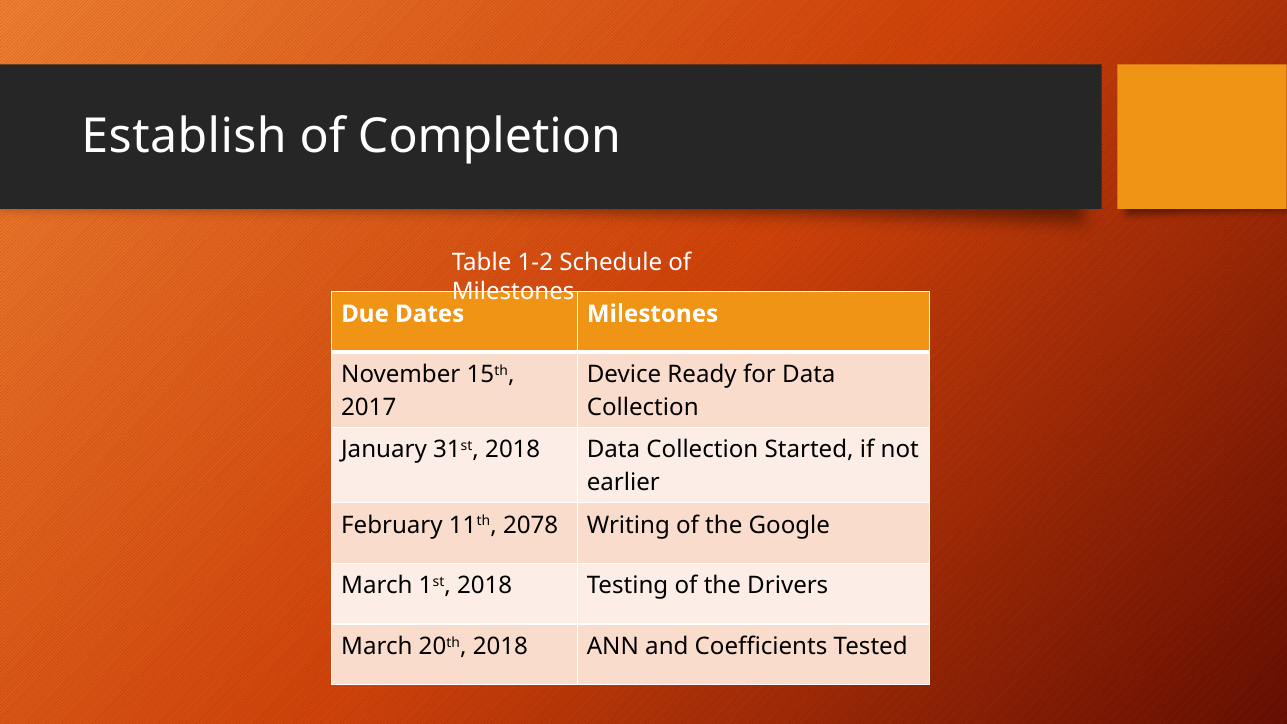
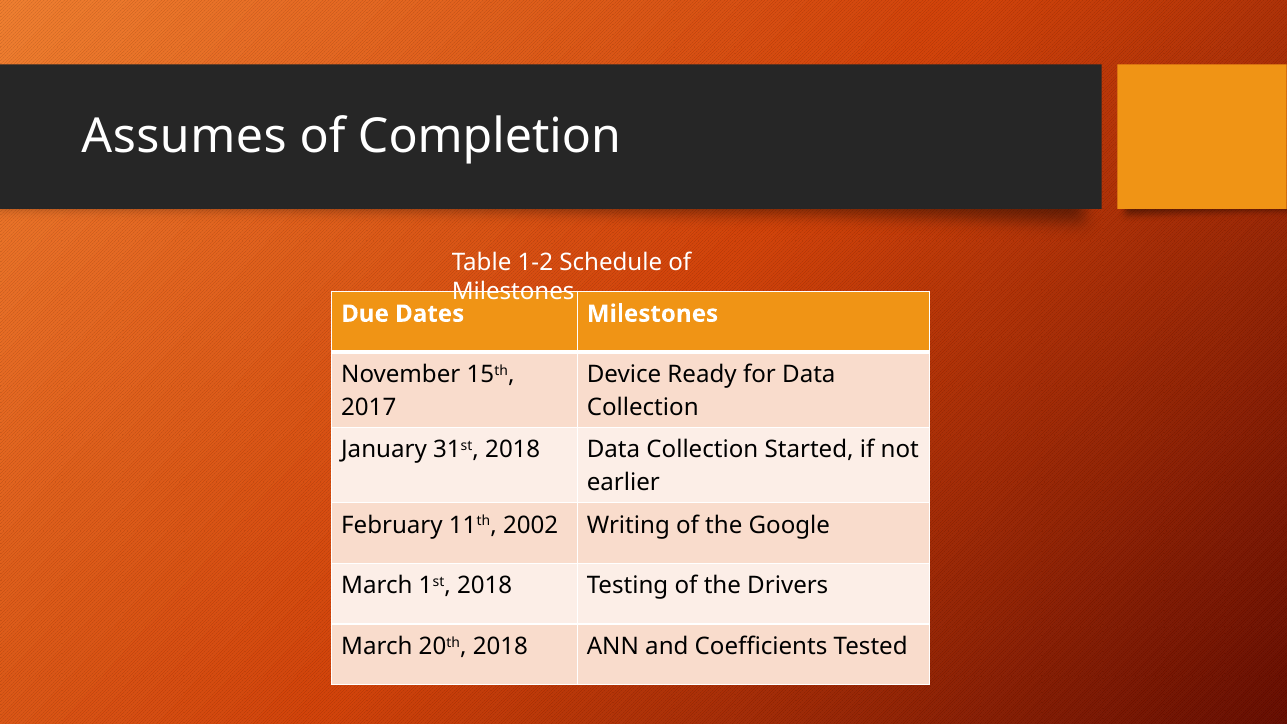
Establish: Establish -> Assumes (184, 136)
2078: 2078 -> 2002 (531, 525)
